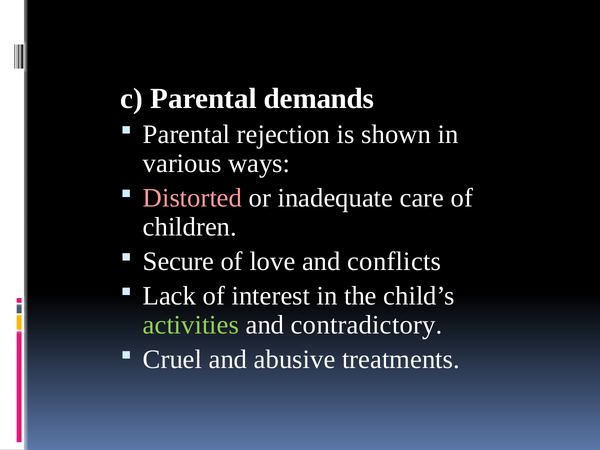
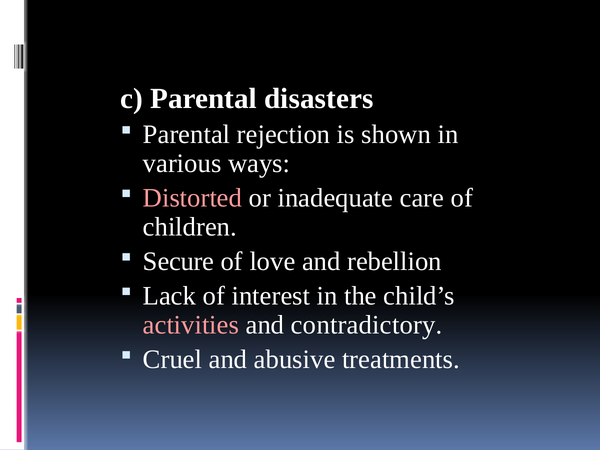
demands: demands -> disasters (319, 99)
conflicts: conflicts -> rebellion (394, 262)
activities colour: light green -> pink (191, 325)
